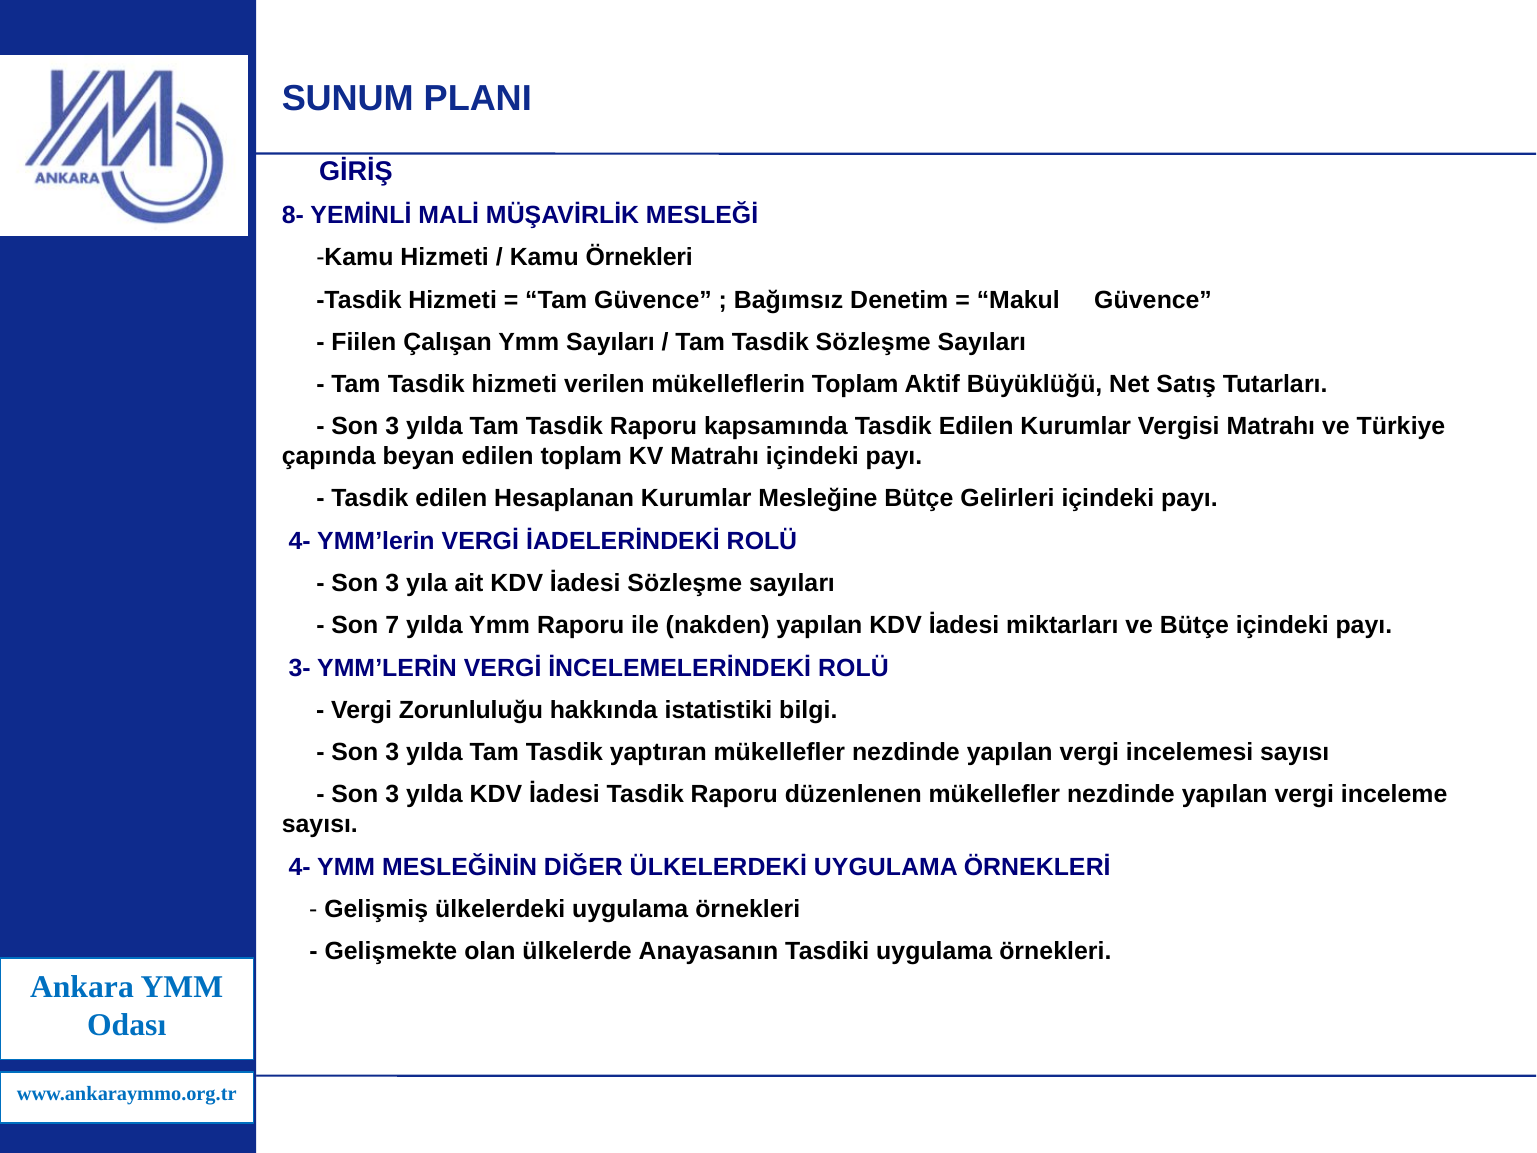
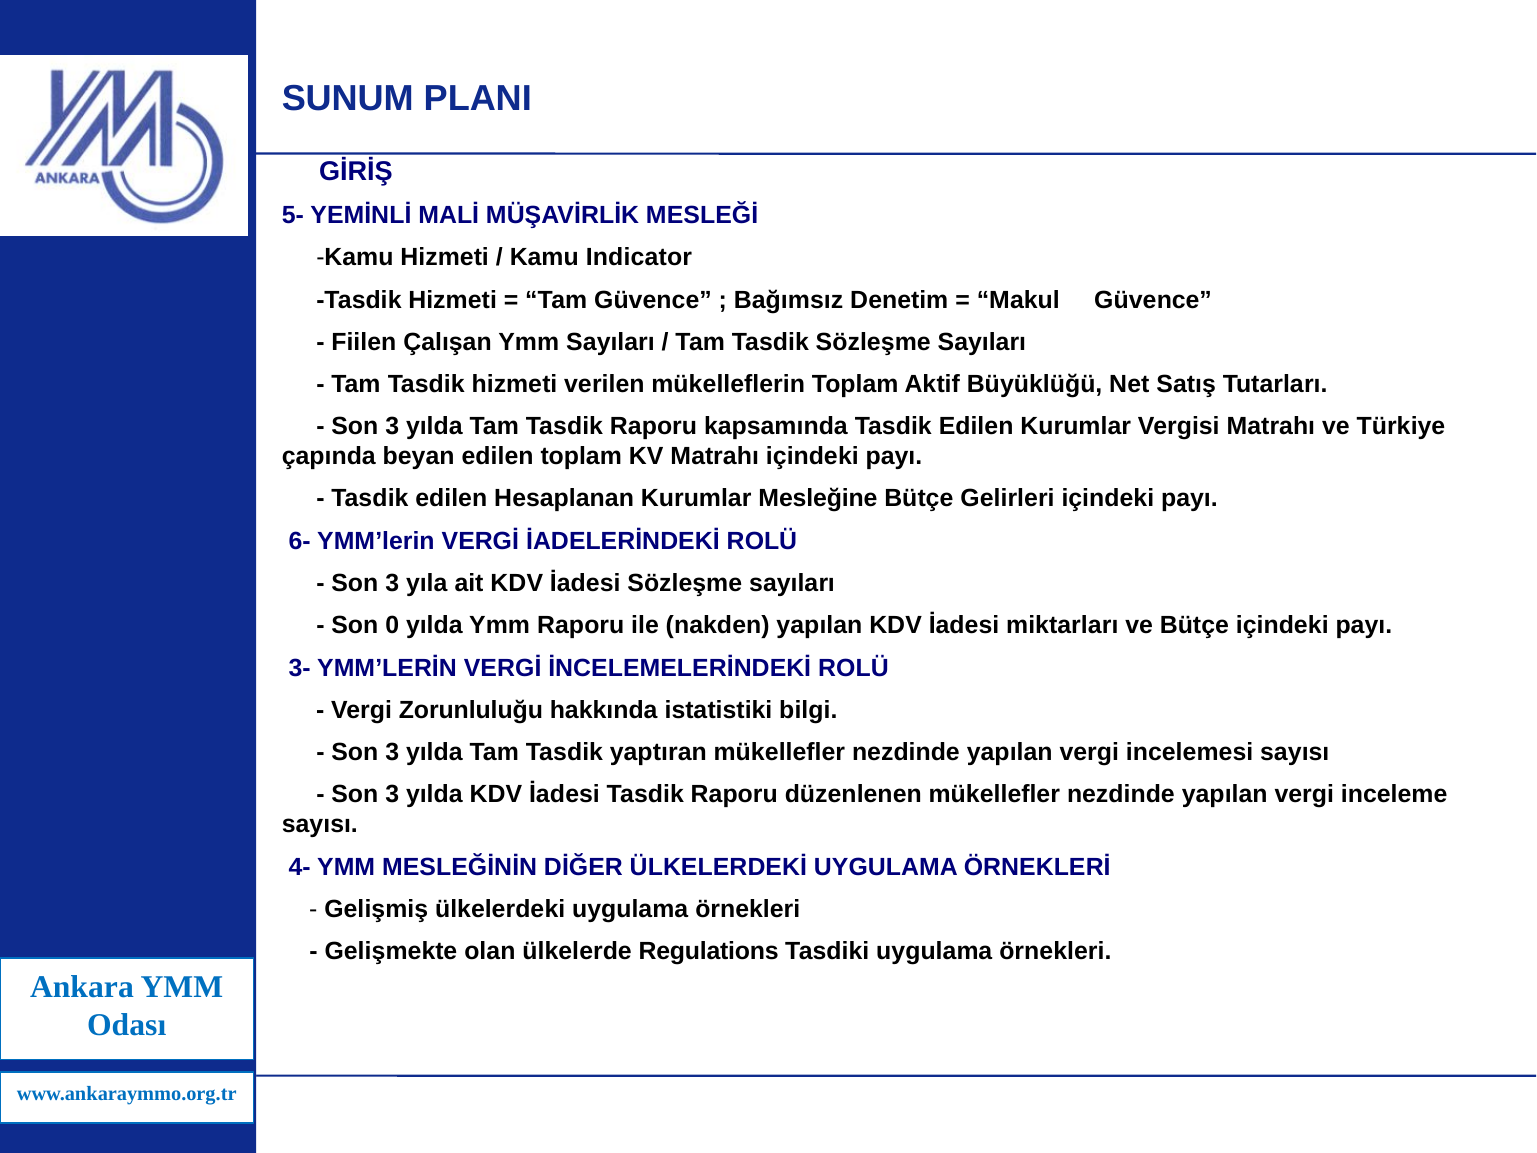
8-: 8- -> 5- (293, 215)
Kamu Örnekleri: Örnekleri -> Indicator (639, 257)
4-: 4- -> 6- (300, 541)
7: 7 -> 0 (392, 625)
Anayasanın: Anayasanın -> Regulations (709, 951)
